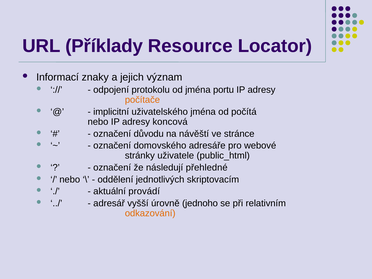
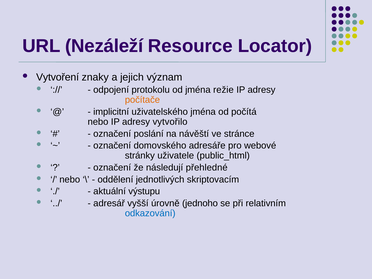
Příklady: Příklady -> Nezáleží (104, 46)
Informací: Informací -> Vytvoření (58, 77)
portu: portu -> režie (223, 90)
koncová: koncová -> vytvořilo (170, 122)
důvodu: důvodu -> poslání (149, 134)
provádí: provádí -> výstupu (144, 191)
odkazování colour: orange -> blue (150, 213)
